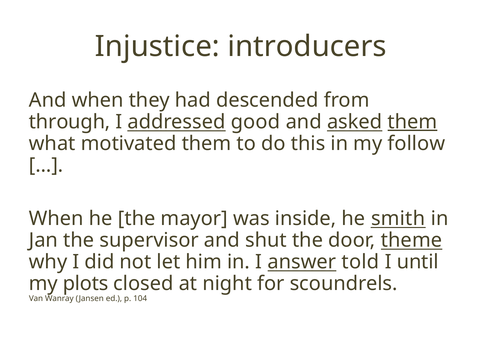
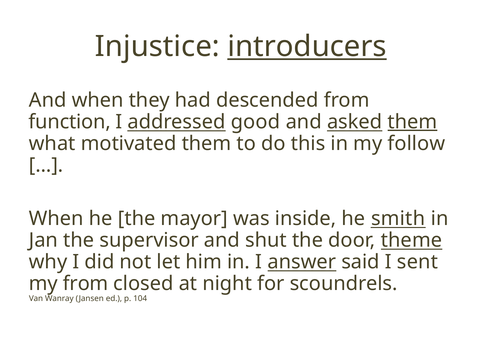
introducers underline: none -> present (307, 47)
through: through -> function (70, 122)
told: told -> said (361, 262)
until: until -> sent (417, 262)
my plots: plots -> from (86, 284)
